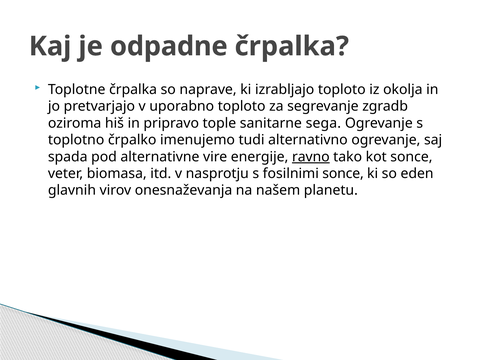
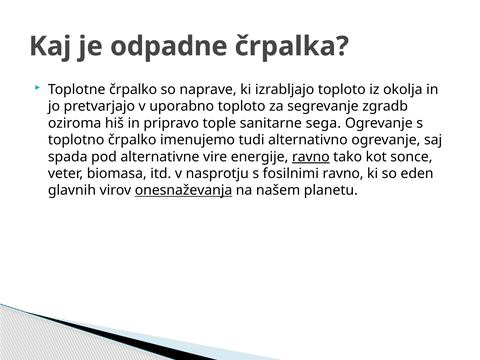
Toplotne črpalka: črpalka -> črpalko (133, 90)
fosilnimi sonce: sonce -> ravno (343, 174)
onesnaževanja underline: none -> present (184, 190)
